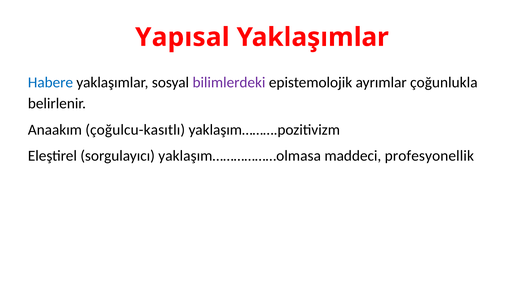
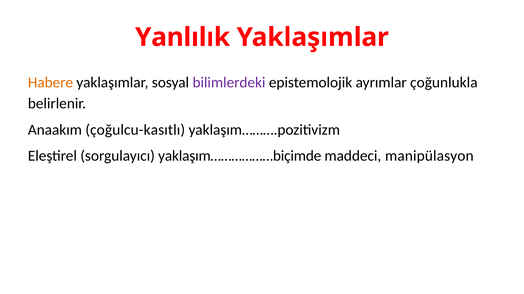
Yapısal: Yapısal -> Yanlılık (183, 37)
Habere colour: blue -> orange (50, 83)
yaklaşım………………olmasa: yaklaşım………………olmasa -> yaklaşım………………biçimde (240, 156)
profesyonellik: profesyonellik -> manipülasyon (429, 156)
